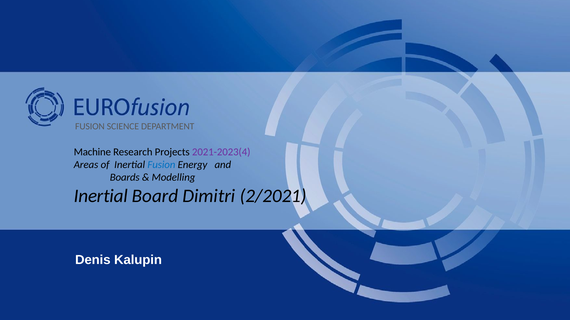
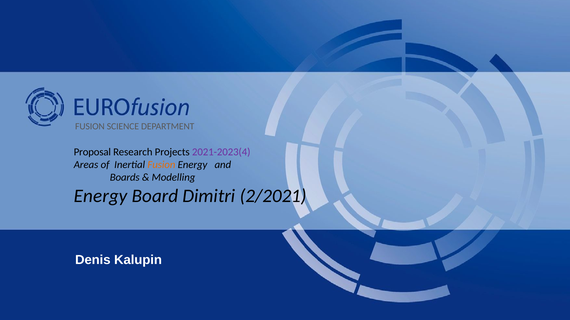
Machine: Machine -> Proposal (92, 152)
Fusion colour: blue -> orange (161, 165)
Inertial: Inertial -> Energy (101, 196)
